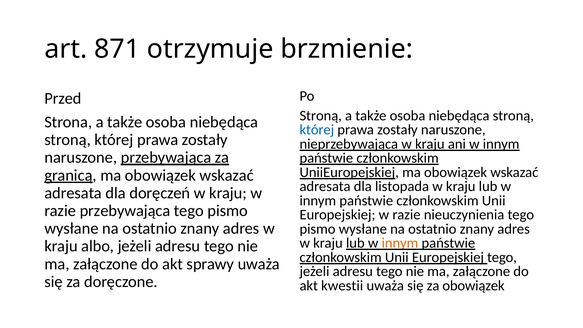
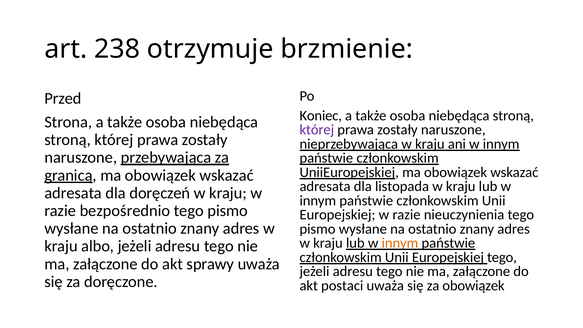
871: 871 -> 238 (117, 49)
Stroną: Stroną -> Koniec (321, 116)
której colour: blue -> purple (317, 130)
razie przebywająca: przebywająca -> bezpośrednio (125, 211)
kwestii: kwestii -> postaci (342, 286)
